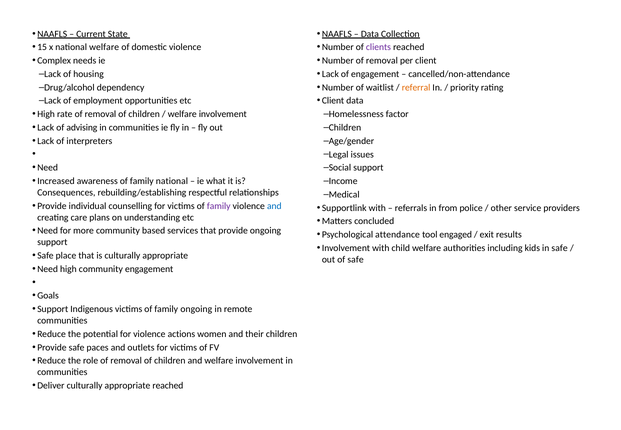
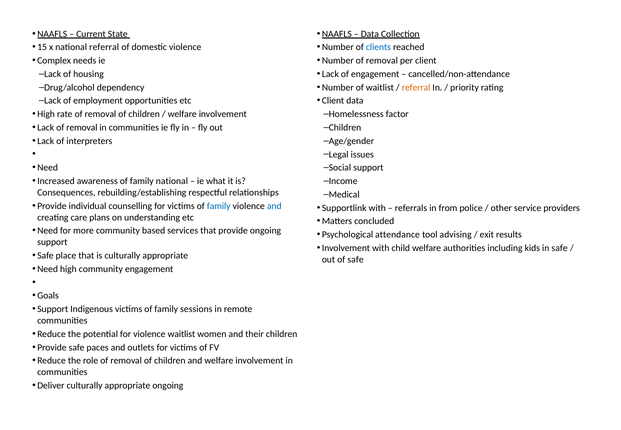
national welfare: welfare -> referral (104, 47)
clients colour: purple -> blue (378, 47)
Lack of advising: advising -> removal (82, 128)
family colour: purple -> blue (219, 206)
engaged: engaged -> advising (456, 235)
family ongoing: ongoing -> sessions (196, 309)
violence actions: actions -> waitlist (181, 334)
appropriate reached: reached -> ongoing (168, 386)
